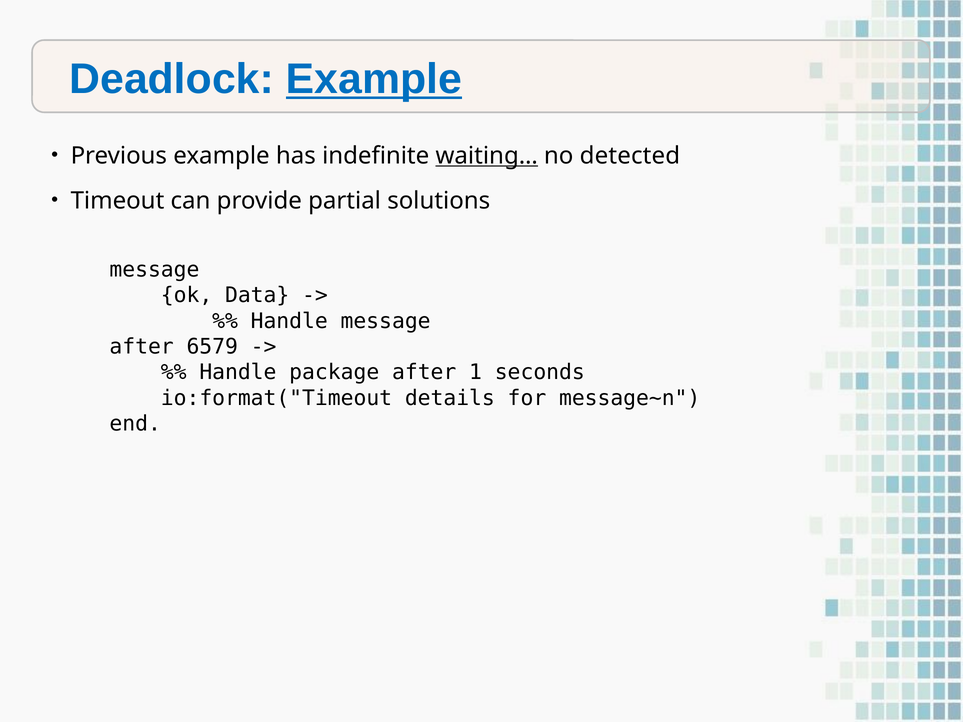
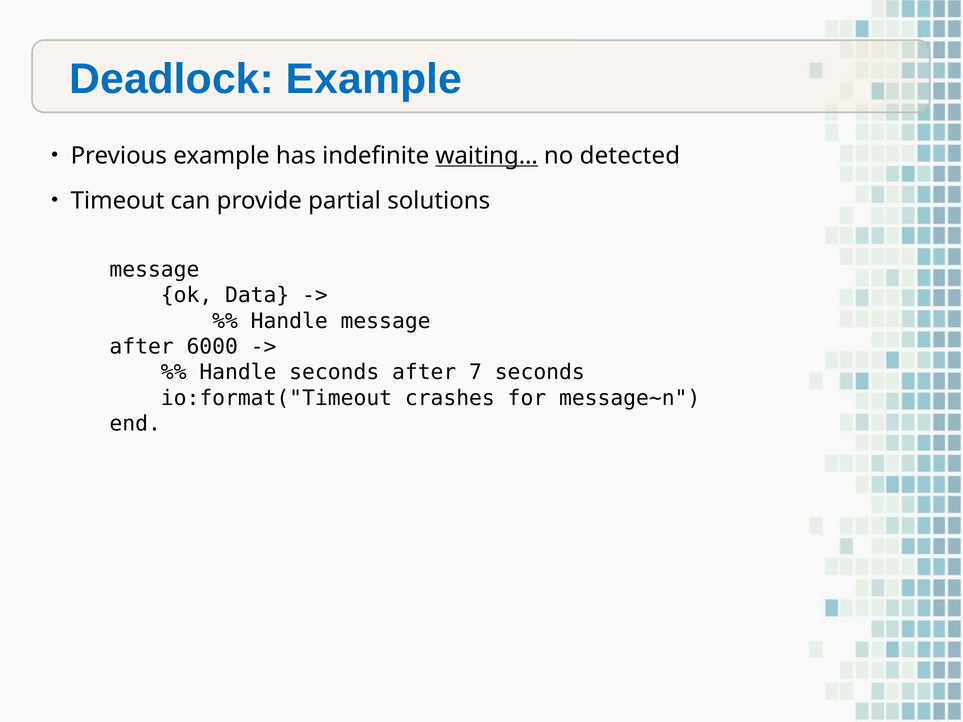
Example underline: present -> none (374, 79)
6579: 6579 -> 6000 (212, 347)
Handle package: package -> seconds (334, 372)
1: 1 -> 7 (476, 372)
details: details -> crashes (450, 398)
